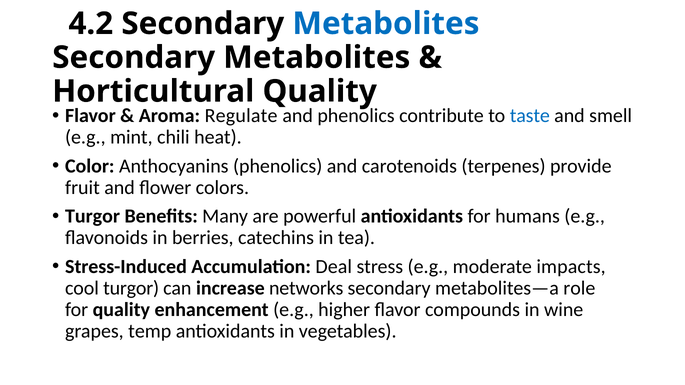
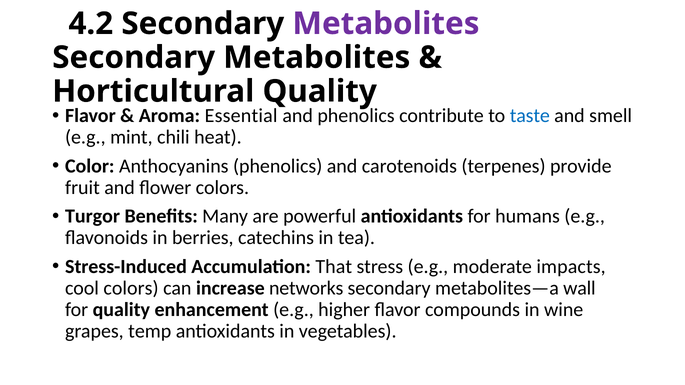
Metabolites colour: blue -> purple (386, 24)
Regulate: Regulate -> Essential (241, 116)
Deal: Deal -> That (334, 267)
cool turgor: turgor -> colors (131, 288)
role: role -> wall (579, 288)
